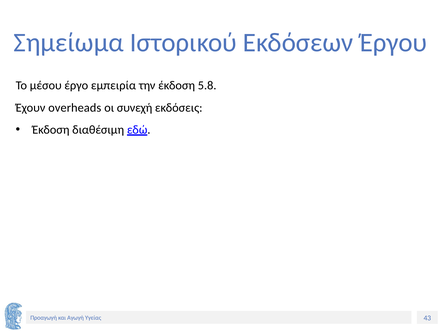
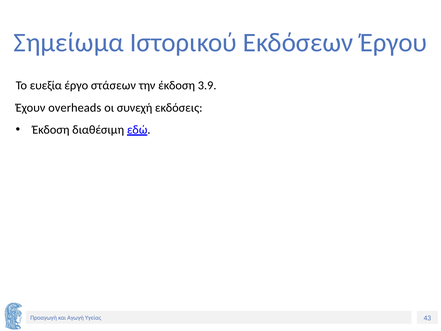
μέσου: μέσου -> ευεξία (46, 86)
εμπειρία: εμπειρία -> στάσεων (113, 86)
5.8: 5.8 -> 3.9 (207, 86)
